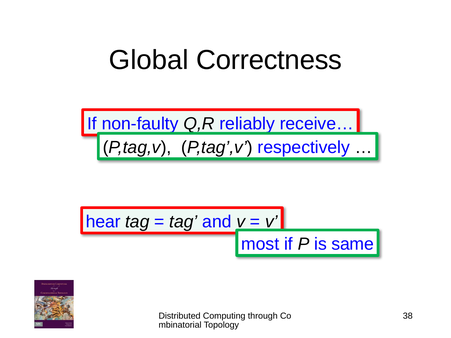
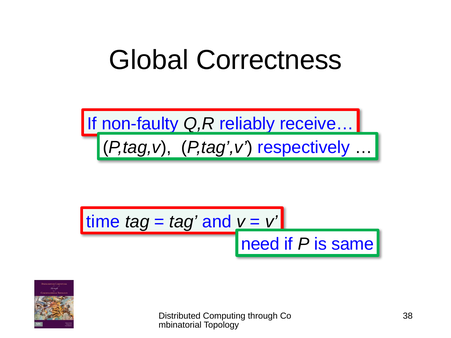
hear: hear -> time (103, 222)
most: most -> need (260, 244)
